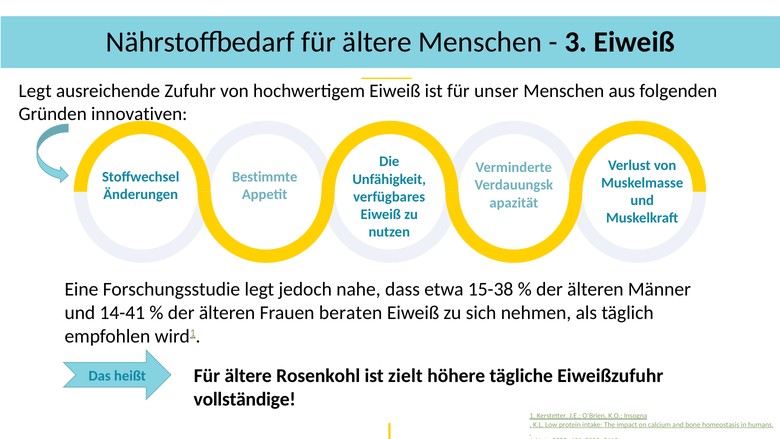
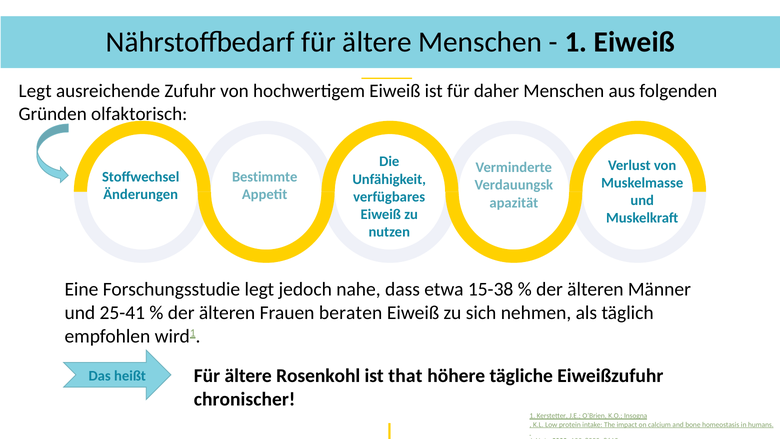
3: 3 -> 1 (576, 42)
unser: unser -> daher (496, 91)
innovativen: innovativen -> olfaktorisch (139, 114)
14-41: 14-41 -> 25-41 (122, 312)
zielt: zielt -> that (405, 376)
vollständige: vollständige -> chronischer (245, 399)
